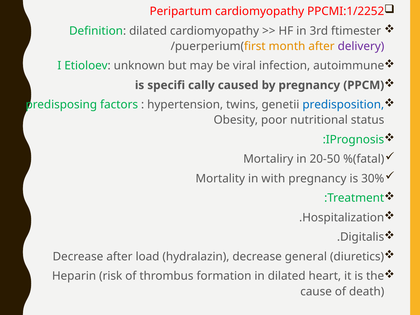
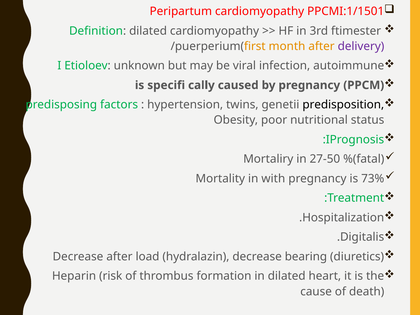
PPCMI:1/2252: PPCMI:1/2252 -> PPCMI:1/1501 (346, 11)
predisposition colour: blue -> black (343, 105)
20-50: 20-50 -> 27-50 (325, 159)
30%: 30% -> 73% (373, 179)
general: general -> bearing (306, 257)
